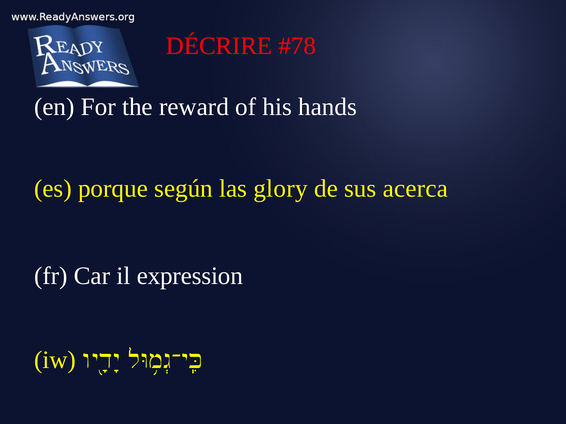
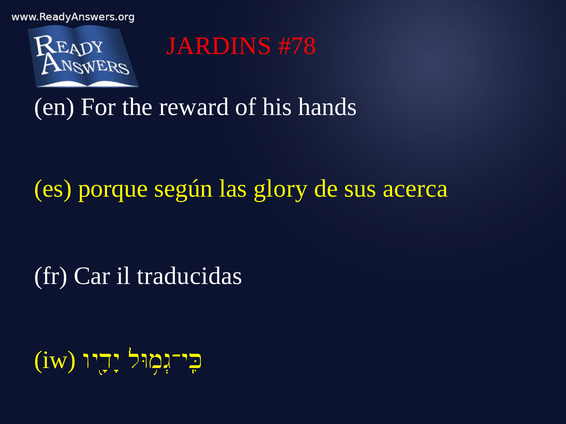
DÉCRIRE: DÉCRIRE -> JARDINS (219, 46)
expression: expression -> traducidas (190, 276)
